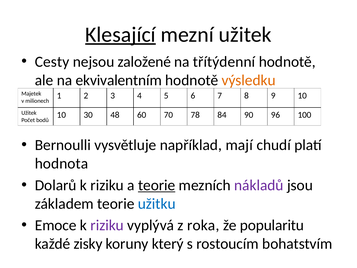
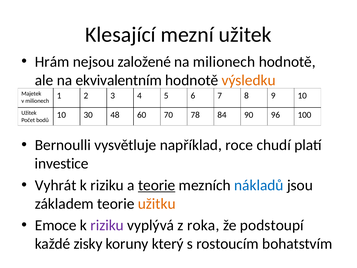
Klesající underline: present -> none (120, 35)
Cesty: Cesty -> Hrám (52, 62)
na třítýdenní: třítýdenní -> milionech (224, 62)
mají: mají -> roce (239, 145)
hodnota: hodnota -> investice (62, 163)
Dolarů: Dolarů -> Vyhrát (56, 185)
nákladů colour: purple -> blue (259, 185)
užitku colour: blue -> orange (157, 204)
popularitu: popularitu -> podstoupí (272, 225)
